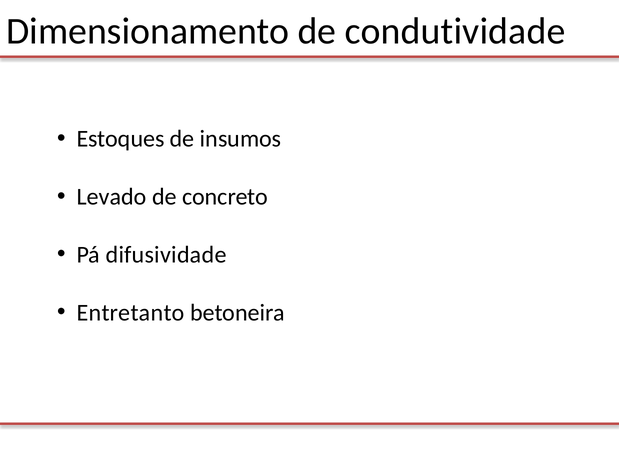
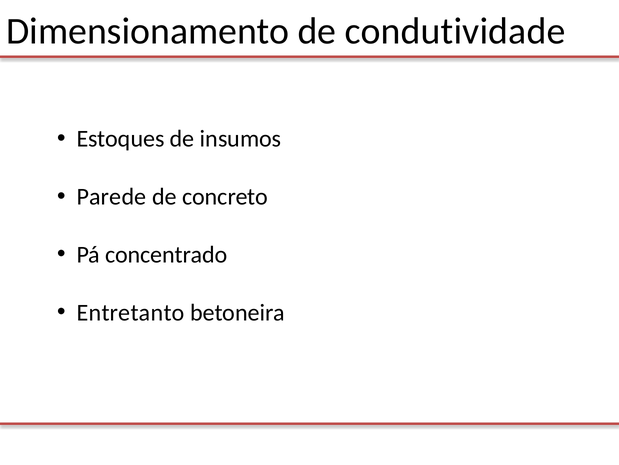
Levado: Levado -> Parede (112, 197)
difusividade: difusividade -> concentrado (166, 254)
